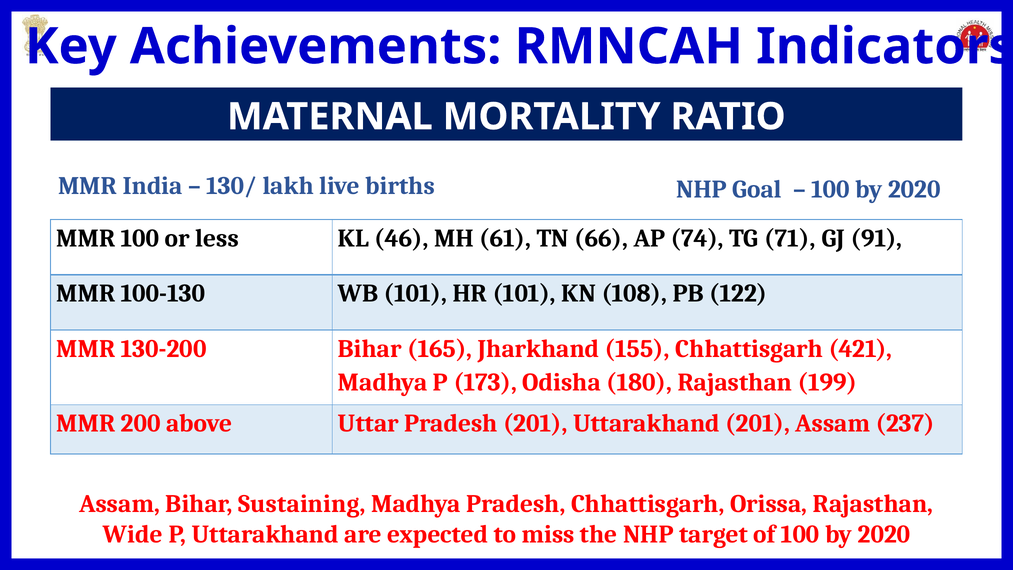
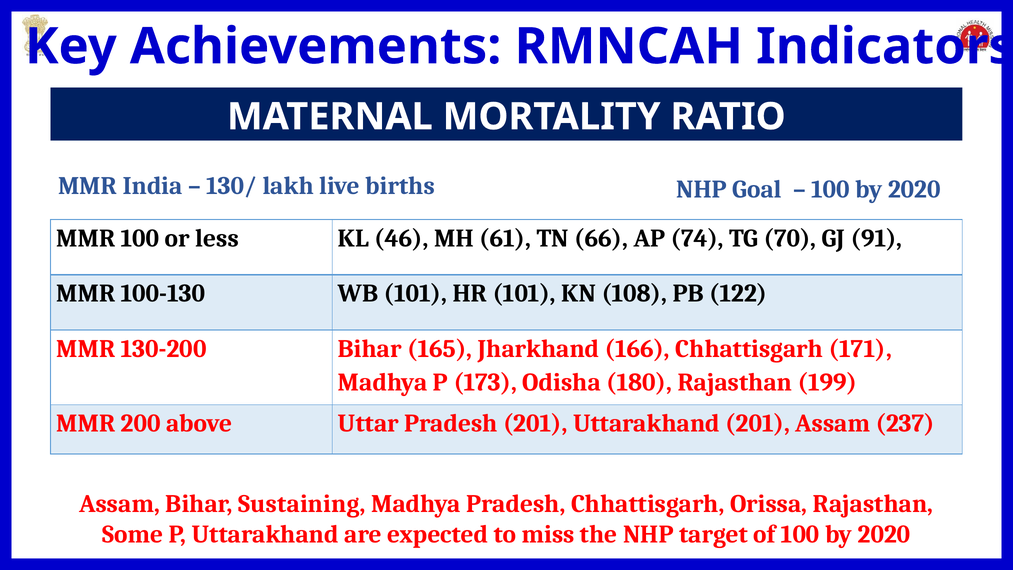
71: 71 -> 70 (790, 238)
155: 155 -> 166 (637, 349)
421: 421 -> 171 (860, 349)
Wide: Wide -> Some (133, 534)
